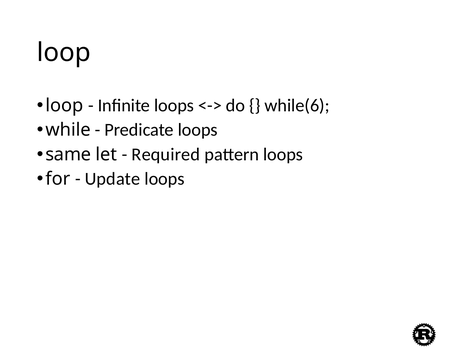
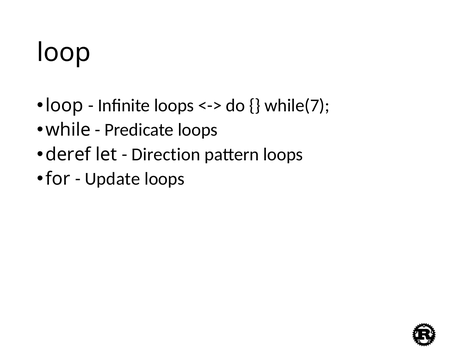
while(6: while(6 -> while(7 (297, 105)
same: same -> deref (68, 154)
Required: Required -> Direction (166, 154)
